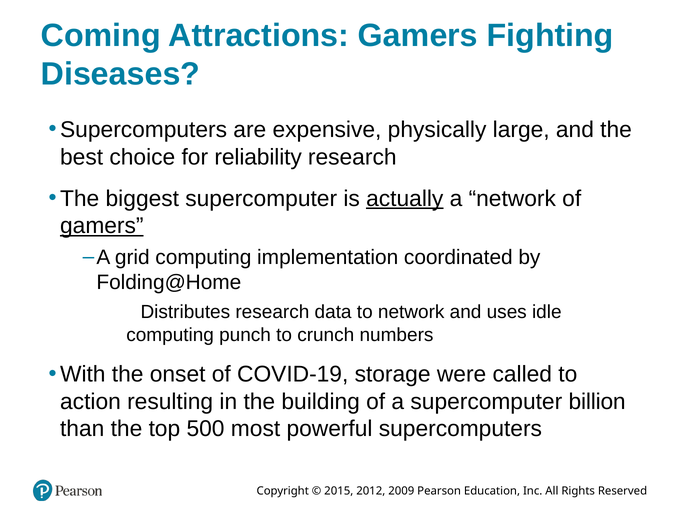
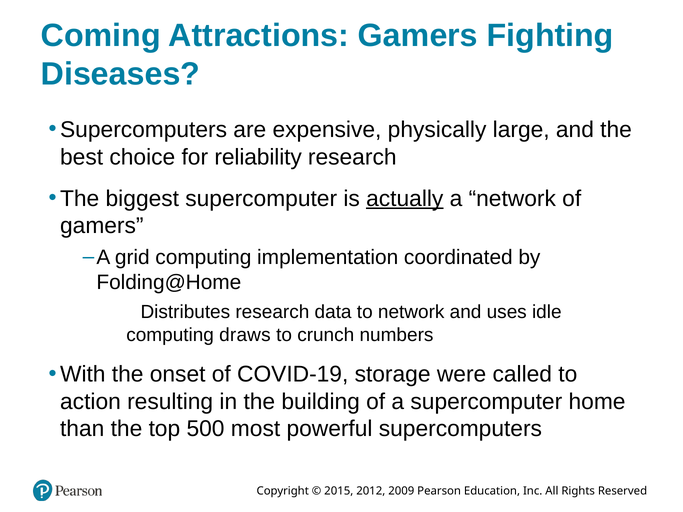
gamers underline: present -> none (102, 226)
punch: punch -> draws (245, 335)
billion: billion -> home (597, 402)
